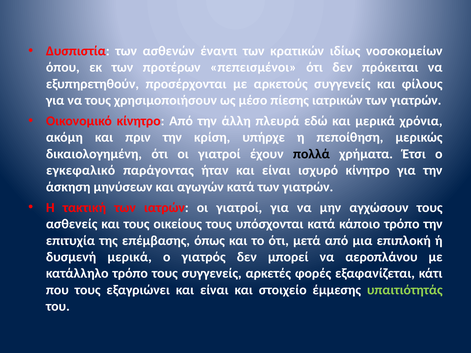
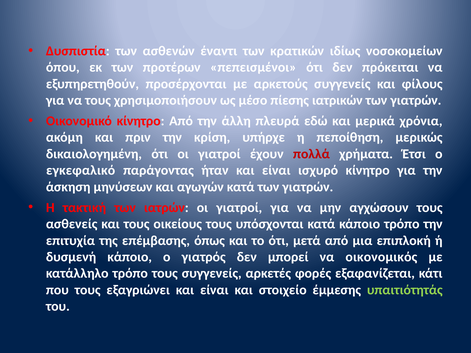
πολλά colour: black -> red (311, 154)
δυσμενή μερικά: μερικά -> κάποιο (130, 257)
αεροπλάνου: αεροπλάνου -> οικονομικός (381, 257)
